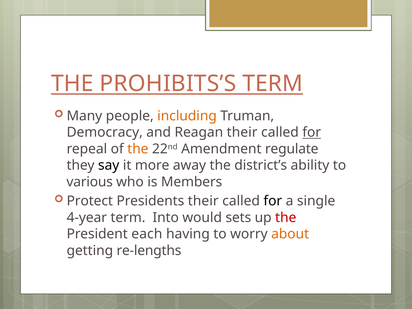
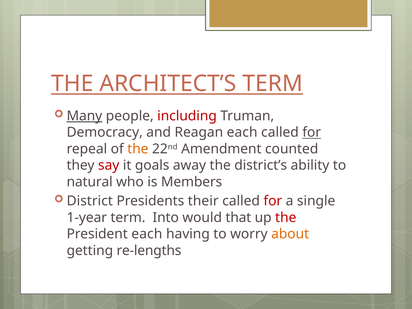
PROHIBITS’S: PROHIBITS’S -> ARCHITECT’S (168, 84)
Many underline: none -> present (84, 116)
including colour: orange -> red (187, 116)
Reagan their: their -> each (242, 132)
regulate: regulate -> counted (292, 149)
say colour: black -> red (109, 165)
more: more -> goals (152, 165)
various: various -> natural (90, 182)
Protect: Protect -> District (90, 201)
for colour: black -> red (273, 201)
4-year: 4-year -> 1-year (87, 218)
sets: sets -> that (238, 218)
